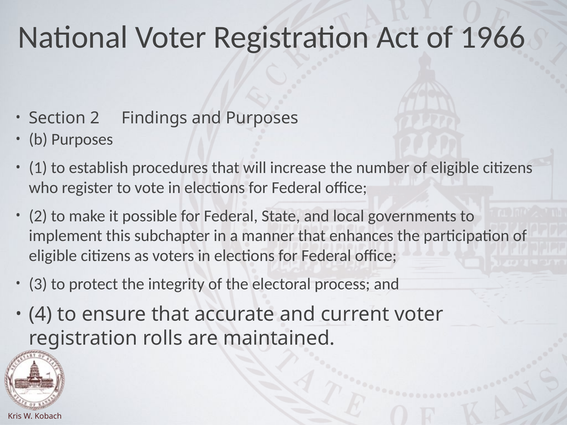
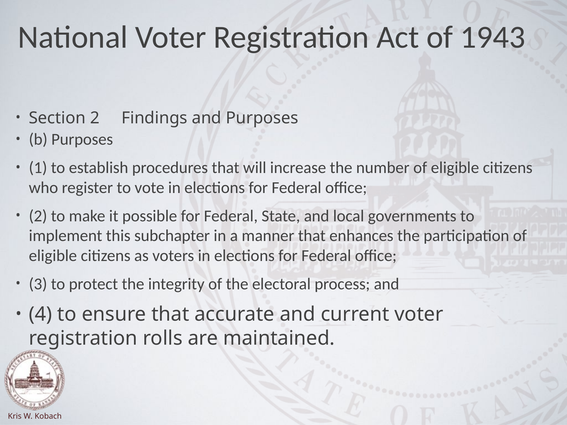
1966: 1966 -> 1943 (493, 37)
